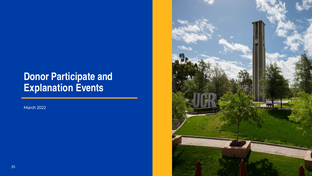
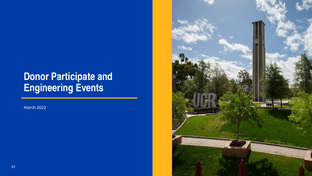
Explanation: Explanation -> Engineering (49, 88)
